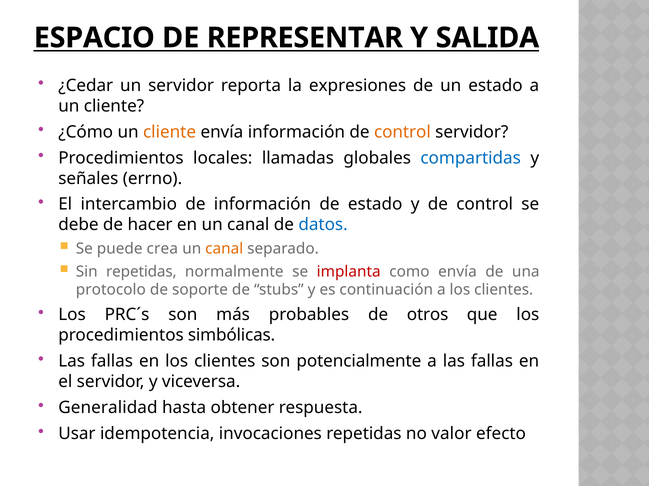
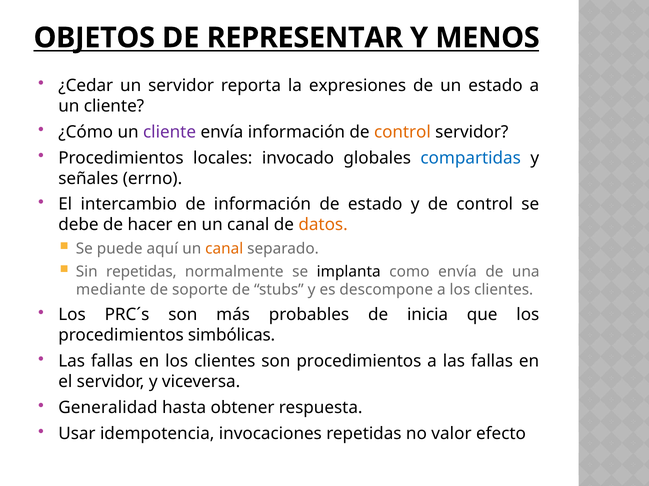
ESPACIO: ESPACIO -> OBJETOS (94, 38)
SALIDA: SALIDA -> MENOS (487, 38)
cliente colour: orange -> purple (170, 132)
llamadas: llamadas -> invocado (298, 158)
datos colour: blue -> orange (323, 225)
crea: crea -> aquí (162, 249)
implanta colour: red -> black (349, 272)
protocolo: protocolo -> mediante (111, 290)
continuación: continuación -> descompone (386, 290)
otros: otros -> inicia (428, 315)
son potencialmente: potencialmente -> procedimientos (359, 362)
